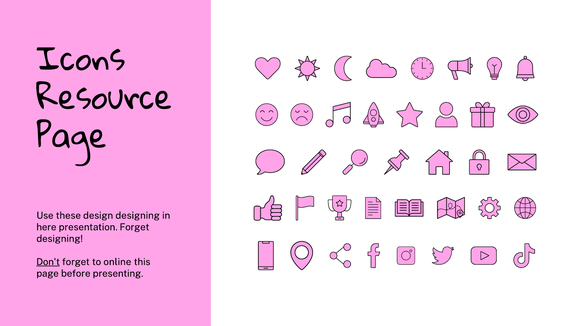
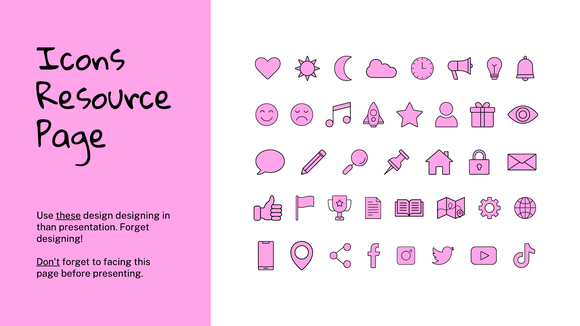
these underline: none -> present (68, 216)
here: here -> than (46, 227)
online: online -> facing (117, 262)
